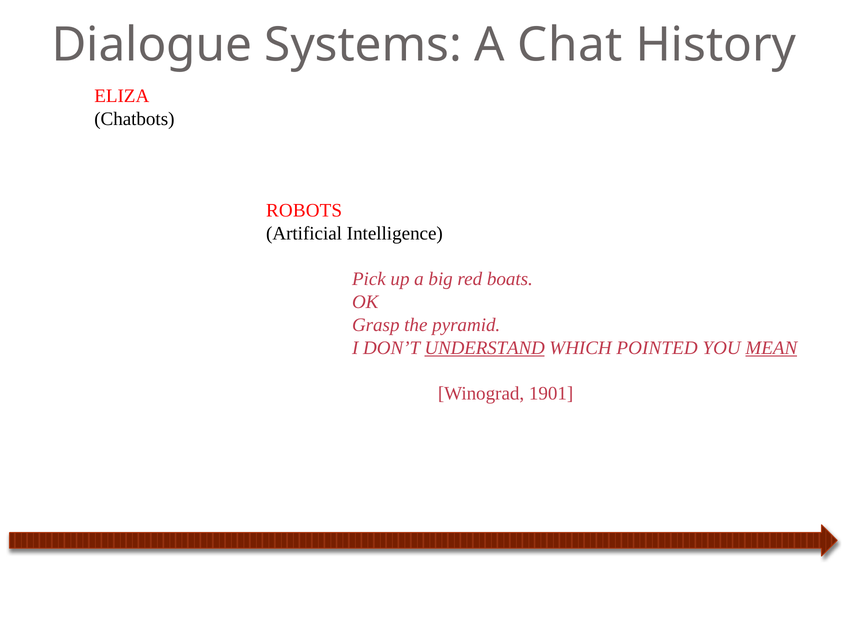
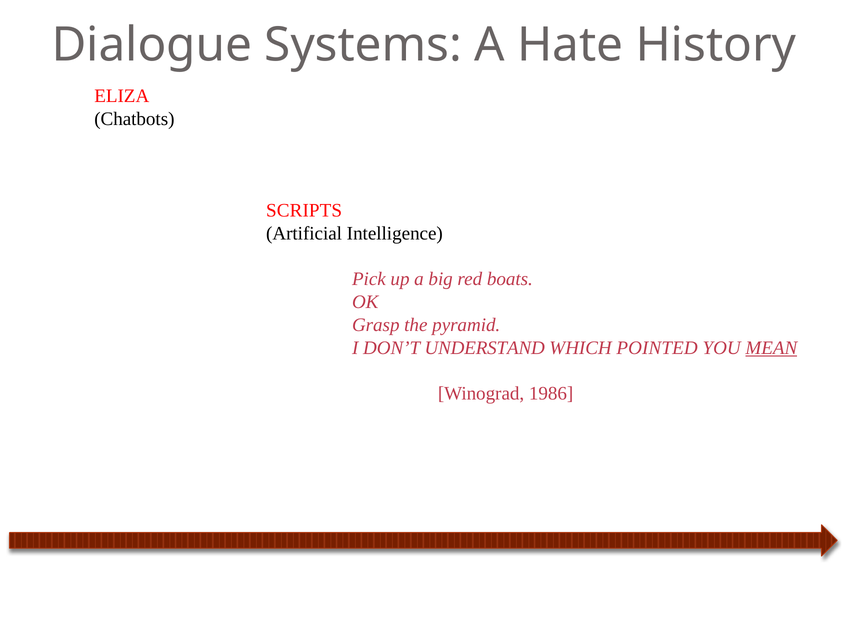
Chat: Chat -> Hate (570, 45)
ROBOTS: ROBOTS -> SCRIPTS (304, 211)
UNDERSTAND underline: present -> none (485, 348)
1901: 1901 -> 1986 (551, 394)
